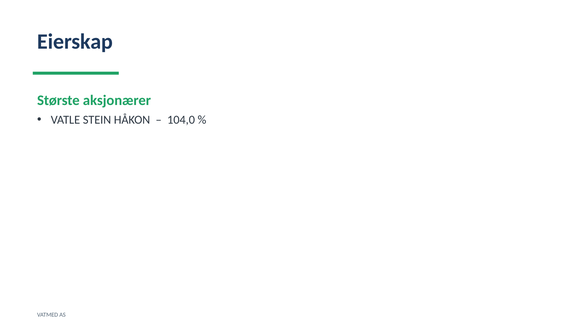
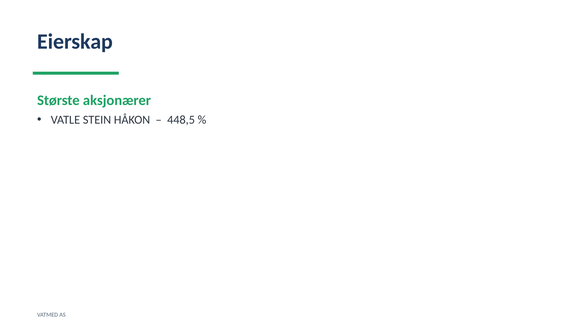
104,0: 104,0 -> 448,5 (181, 120)
